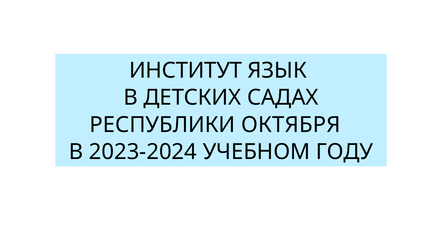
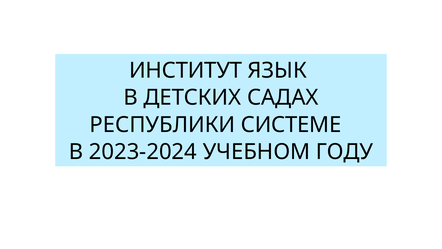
ОКТЯБРЯ: ОКТЯБРЯ -> СИСТЕМЕ (291, 125)
